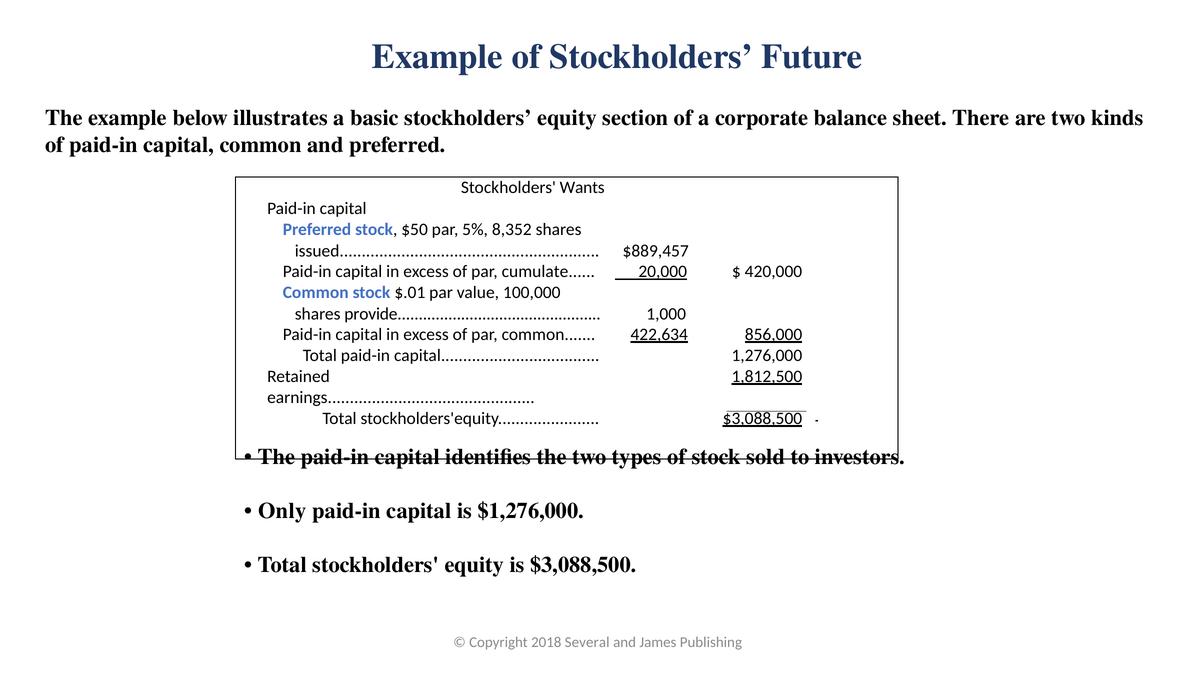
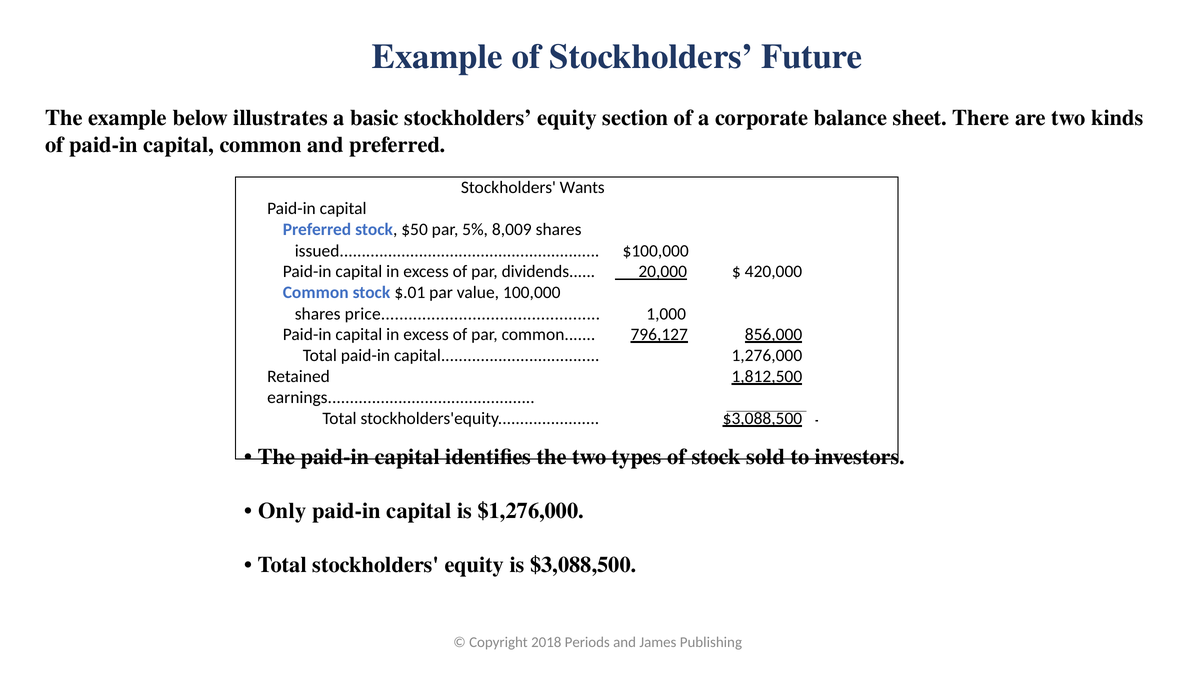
8,352: 8,352 -> 8,009 (512, 230)
$889,457: $889,457 -> $100,000 (656, 251)
cumulate: cumulate -> dividends (548, 271)
provide: provide -> price (472, 314)
422,634: 422,634 -> 796,127 (659, 334)
Several: Several -> Periods (587, 642)
